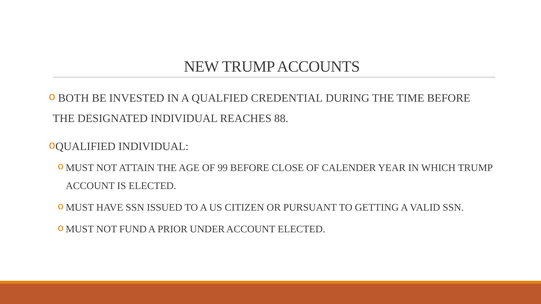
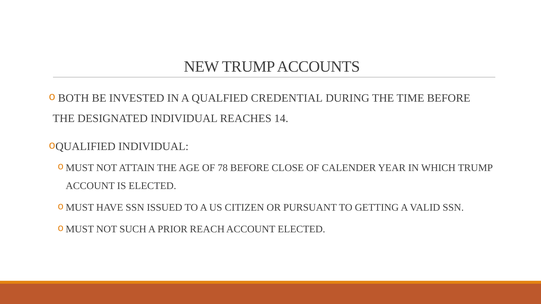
88: 88 -> 14 (281, 119)
99: 99 -> 78 (223, 168)
FUND: FUND -> SUCH (133, 229)
UNDER: UNDER -> REACH (207, 229)
